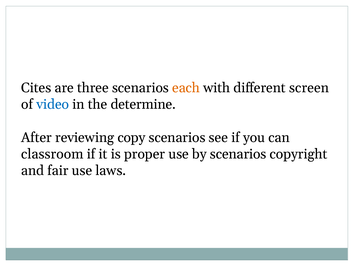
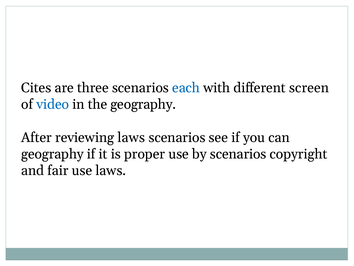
each colour: orange -> blue (186, 88)
the determine: determine -> geography (143, 104)
reviewing copy: copy -> laws (131, 137)
classroom: classroom -> geography (52, 154)
